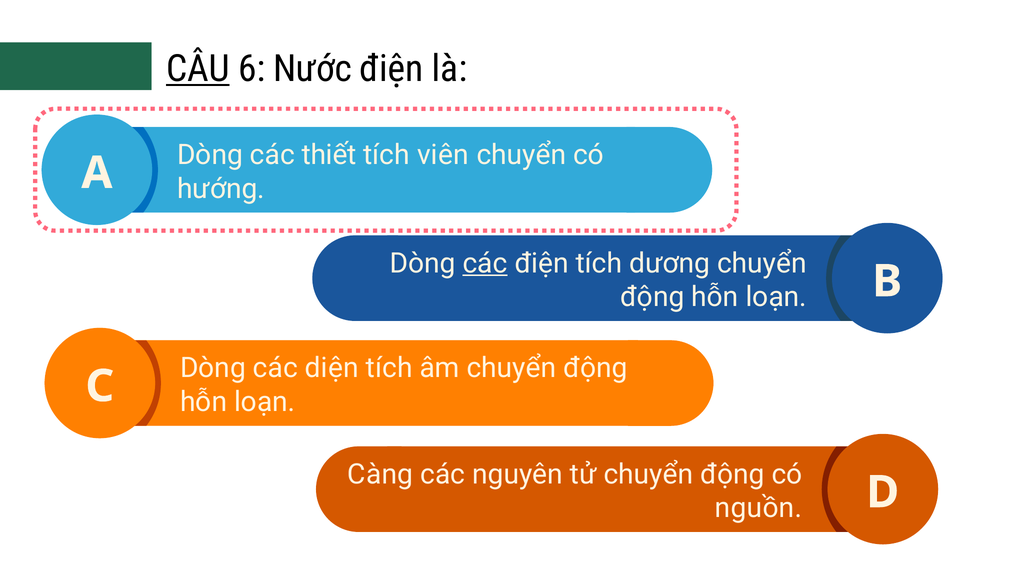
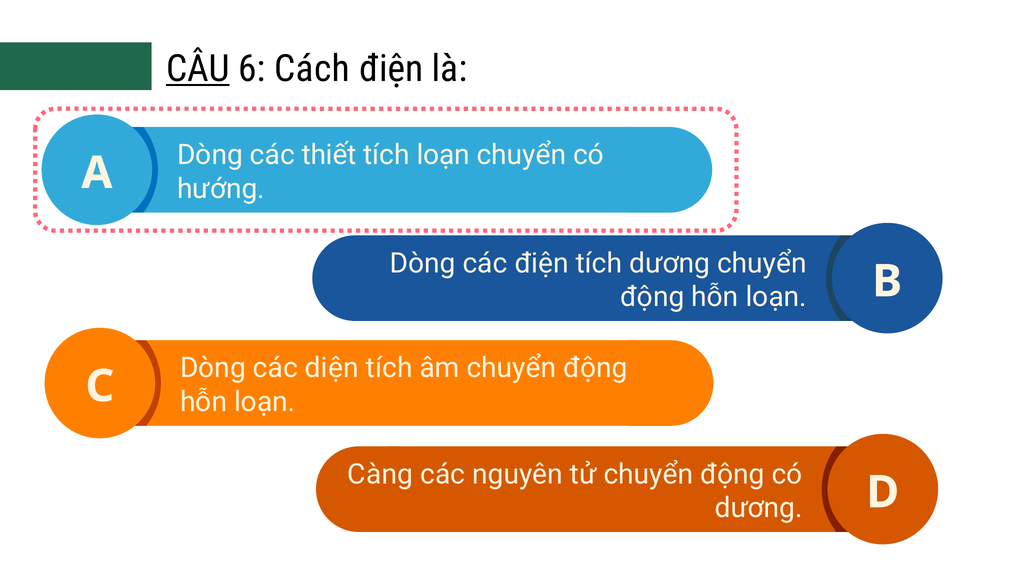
Nước: Nước -> Cách (312, 69)
tích viên: viên -> loạn (443, 155)
các underline: present -> none (485, 263)
nguồn: nguồn -> dương (759, 508)
